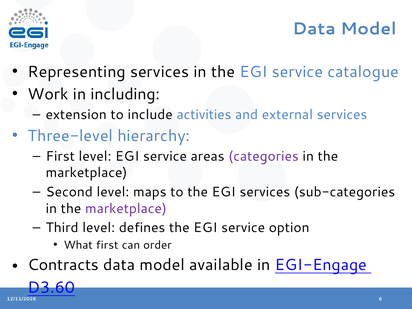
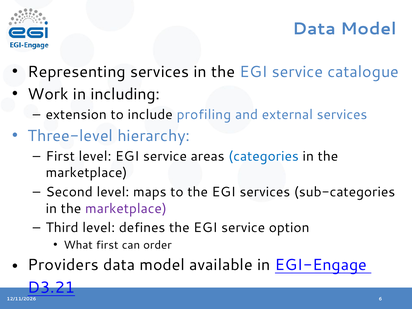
activities: activities -> profiling (204, 115)
categories colour: purple -> blue (264, 156)
Contracts: Contracts -> Providers (63, 265)
D3.60: D3.60 -> D3.21 (51, 288)
